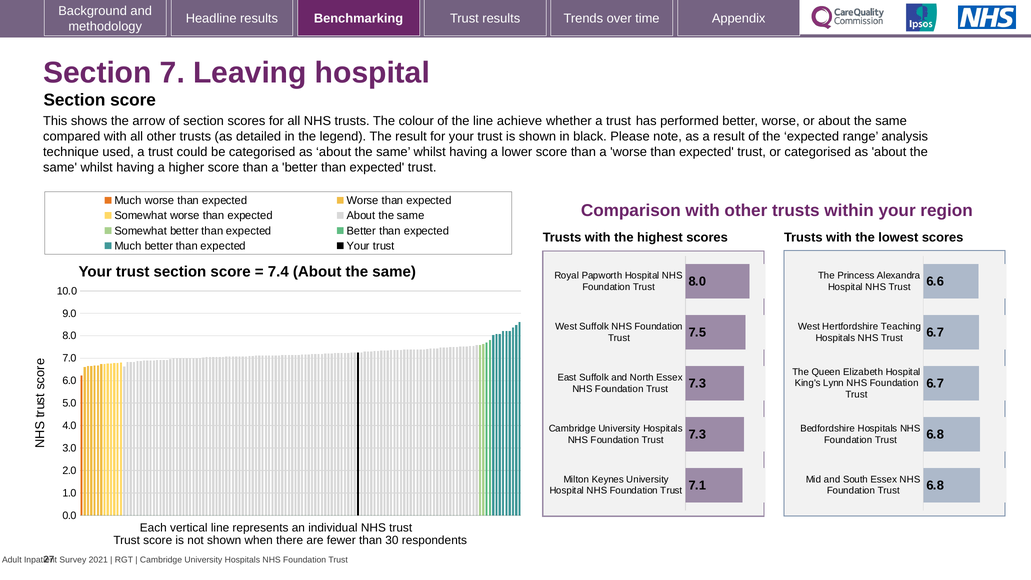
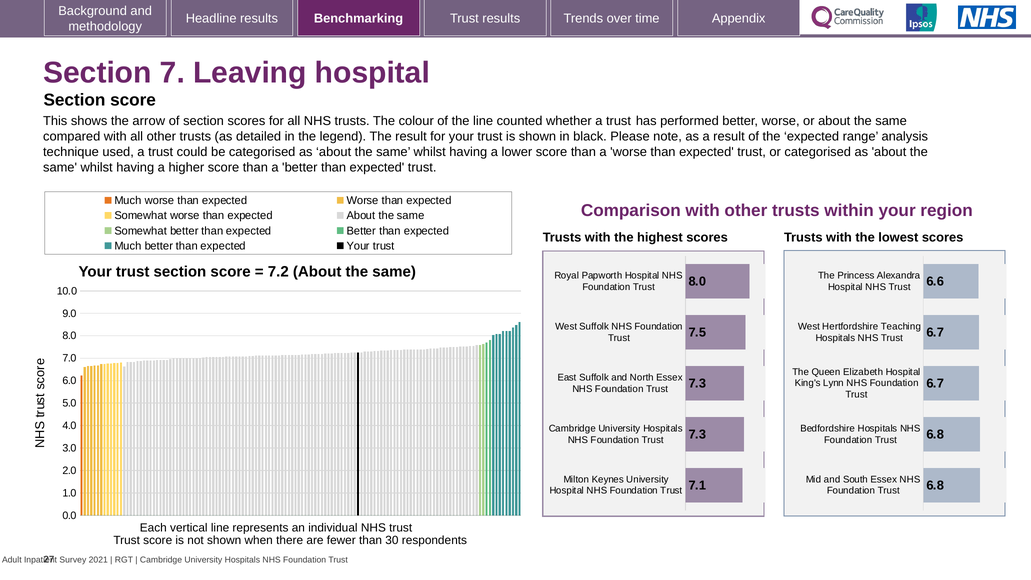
achieve: achieve -> counted (520, 121)
7.4: 7.4 -> 7.2 (278, 272)
